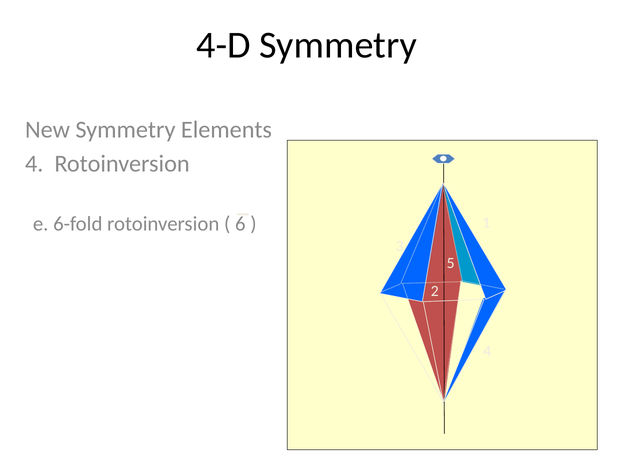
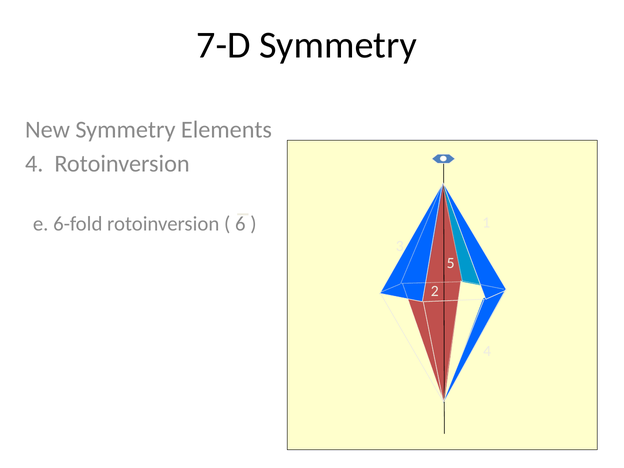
4-D: 4-D -> 7-D (224, 45)
